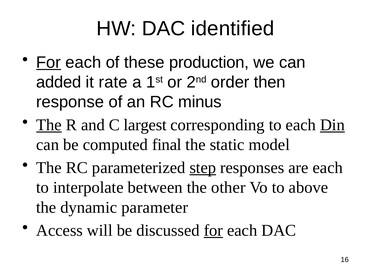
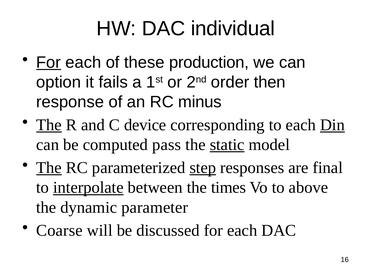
identified: identified -> individual (233, 29)
added: added -> option (59, 82)
rate: rate -> fails (113, 82)
largest: largest -> device (145, 125)
final: final -> pass (167, 145)
static underline: none -> present (227, 145)
The underline: none -> present (49, 168)
are each: each -> final (328, 168)
interpolate underline: none -> present (88, 188)
other: other -> times (229, 188)
Access: Access -> Coarse (59, 231)
for underline: present -> none (213, 231)
